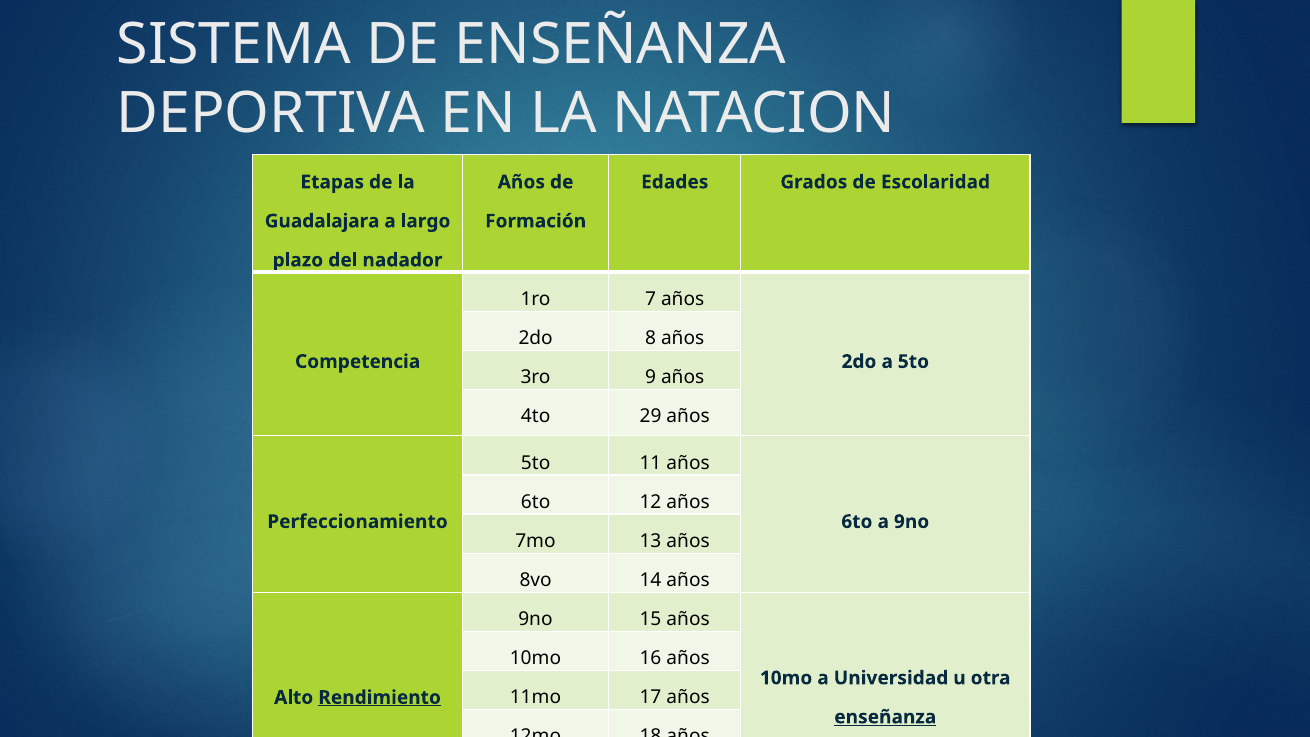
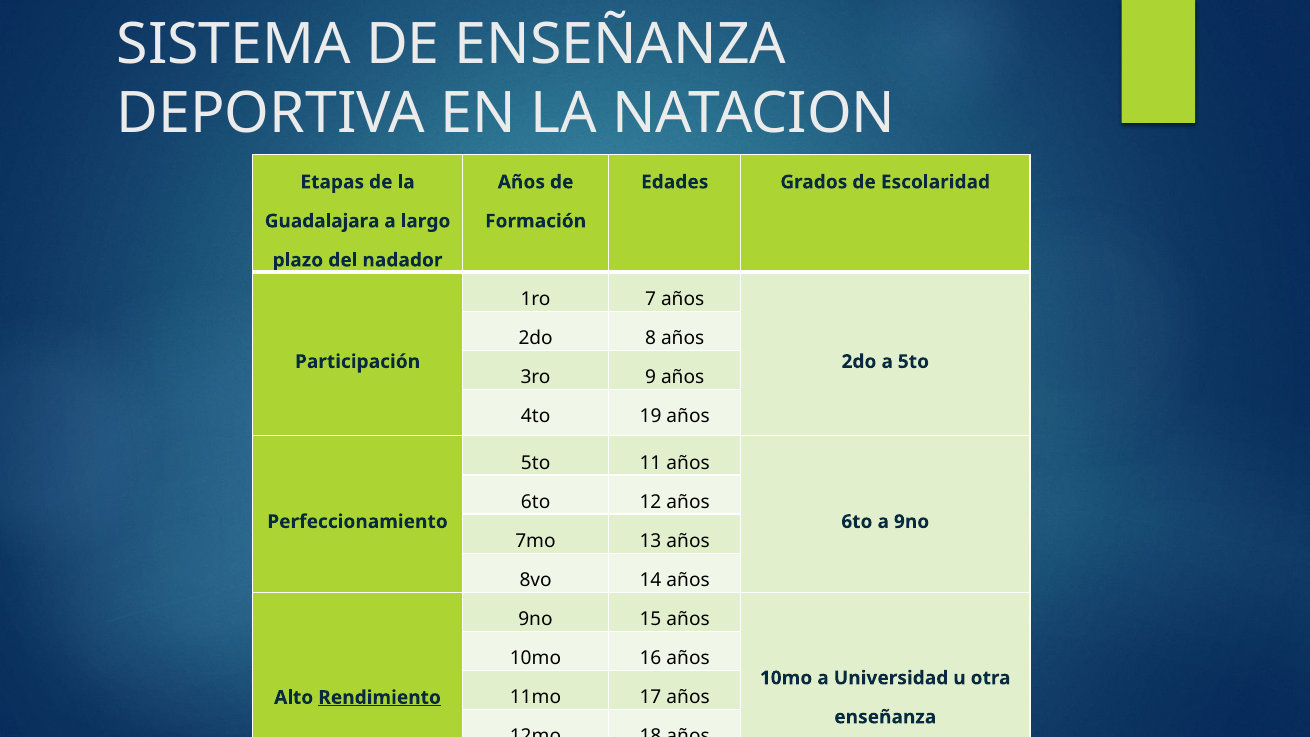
Competencia: Competencia -> Participación (358, 362)
4to 29: 29 -> 19 (651, 416)
enseñanza underline: present -> none (885, 717)
